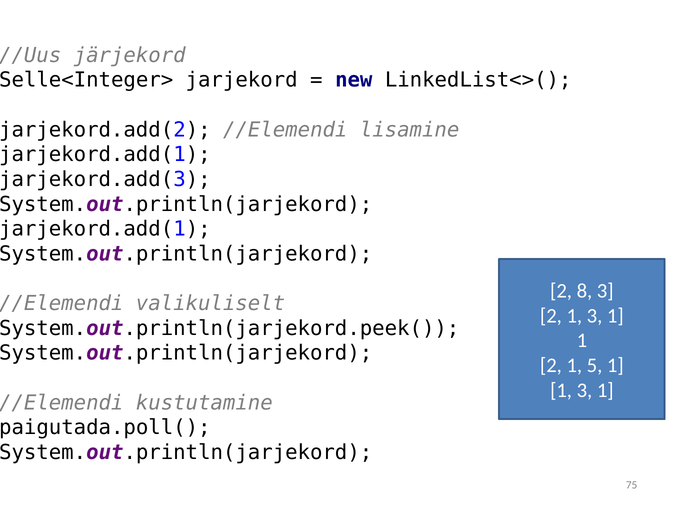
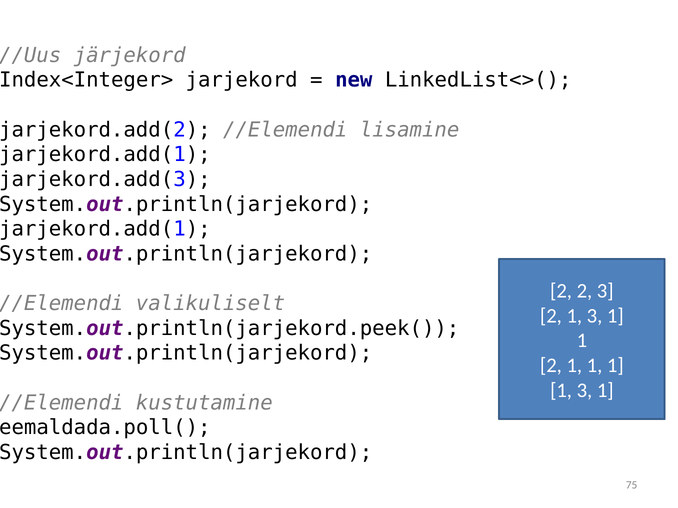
Selle<Integer>: Selle<Integer> -> Index<Integer> (86, 80)
2 8: 8 -> 2 (584, 291)
2 1 5: 5 -> 1 (595, 366)
paigutada.poll(: paigutada.poll( -> eemaldada.poll( (105, 428)
